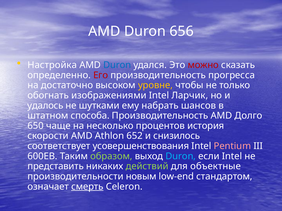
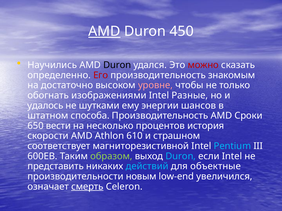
AMD underline: none -> present (104, 31)
656: 656 -> 450 (182, 31)
Настройка: Настройка -> Научились (52, 65)
Duron colour: blue -> black (117, 65)
прогресса: прогресса -> знакомым (232, 75)
уровне colour: yellow -> pink (155, 85)
Ларчик: Ларчик -> Разные (190, 96)
набрать: набрать -> энергии (160, 106)
Долго: Долго -> Сроки (249, 116)
чаще: чаще -> вести (58, 126)
652: 652 -> 610 (135, 136)
снизилось: снизилось -> страшном (177, 136)
усовершенствования: усовершенствования -> магниторезистивной (141, 146)
Pentium colour: pink -> light blue (232, 146)
действий colour: light green -> light blue (147, 167)
стандартом: стандартом -> увеличился (224, 177)
